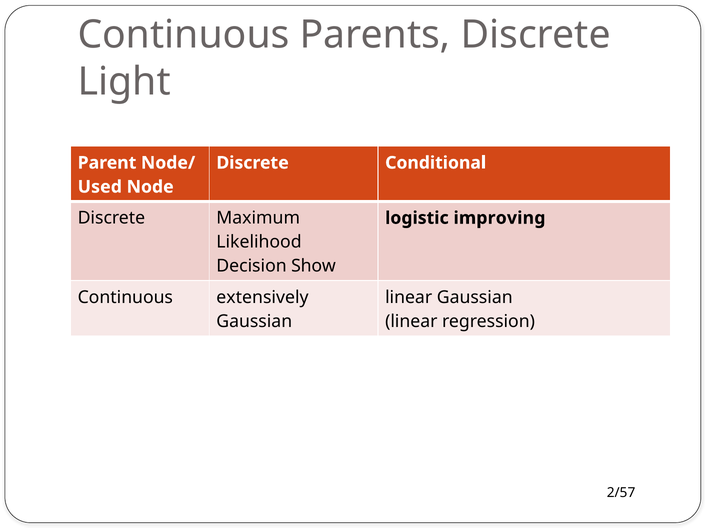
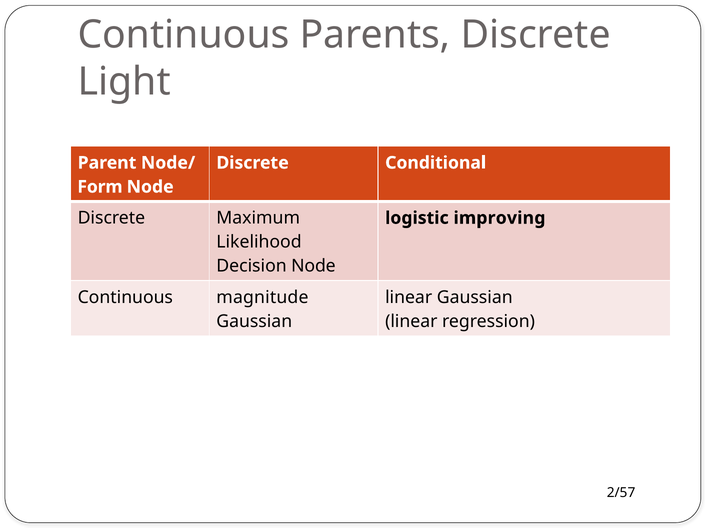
Used: Used -> Form (100, 187)
Decision Show: Show -> Node (313, 266)
extensively: extensively -> magnitude (262, 297)
